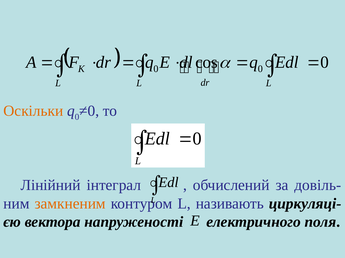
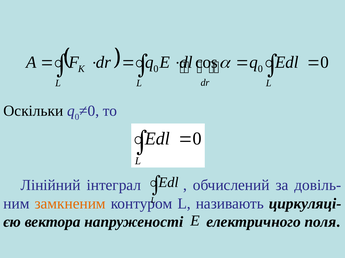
Оскільки colour: orange -> black (33, 111)
